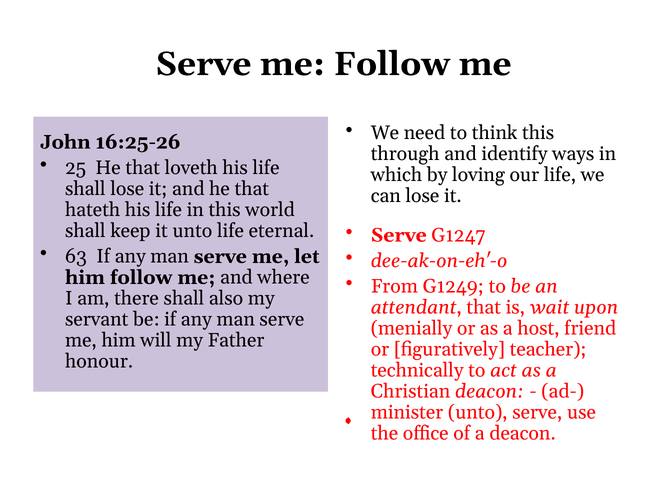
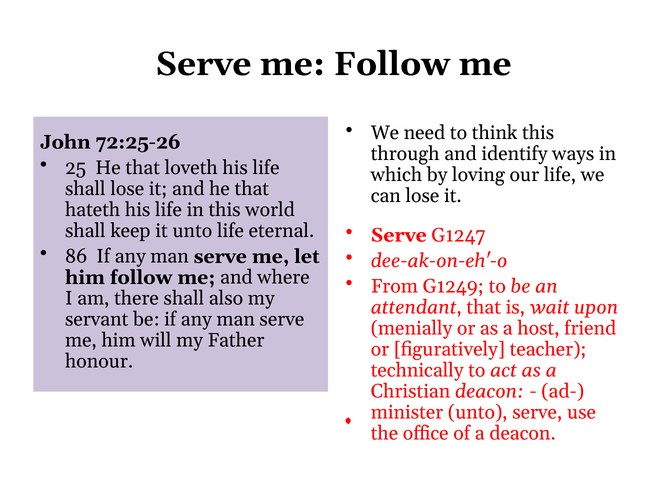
16:25-26: 16:25-26 -> 72:25-26 (138, 142)
63: 63 -> 86 (76, 257)
